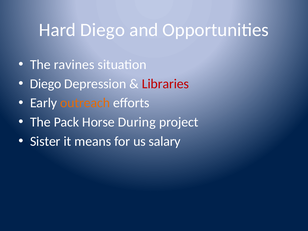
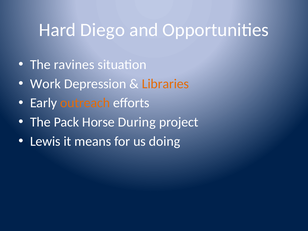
Diego: Diego -> Work (45, 84)
Libraries colour: red -> orange (165, 84)
Sister: Sister -> Lewis (45, 141)
salary: salary -> doing (165, 141)
